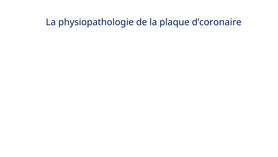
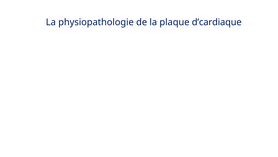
d’coronaire: d’coronaire -> d’cardiaque (217, 22)
